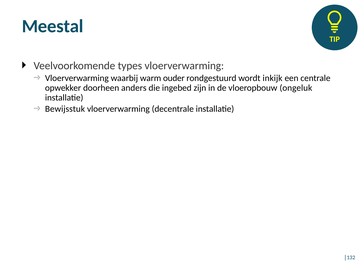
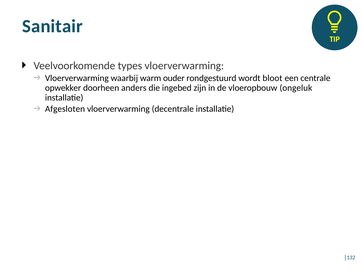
Meestal: Meestal -> Sanitair (52, 26)
inkijk: inkijk -> bloot (272, 78)
Bewijsstuk: Bewijsstuk -> Afgesloten (65, 109)
